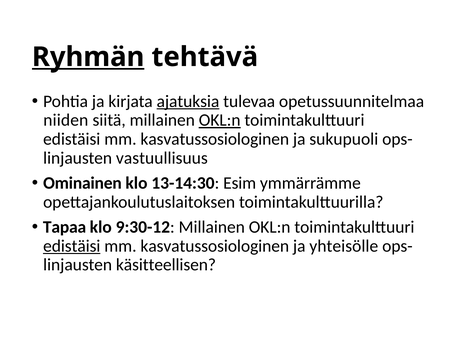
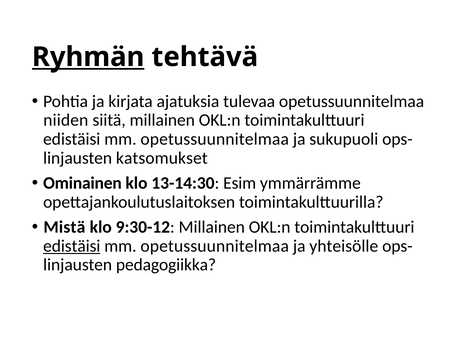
ajatuksia underline: present -> none (188, 101)
OKL:n underline: present -> none (220, 120)
kasvatussosiologinen: kasvatussosiologinen -> opetussuunnitelmaa (215, 139)
vastuullisuus: vastuullisuus -> katsomukset (162, 158)
Tapaa: Tapaa -> Mistä (64, 227)
kasvatussosiologinen: kasvatussosiologinen -> opetussuunnitelmaa (215, 246)
käsitteellisen: käsitteellisen -> pedagogiikka (166, 265)
